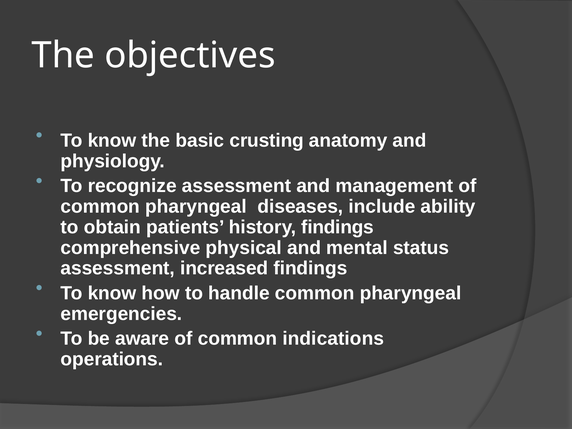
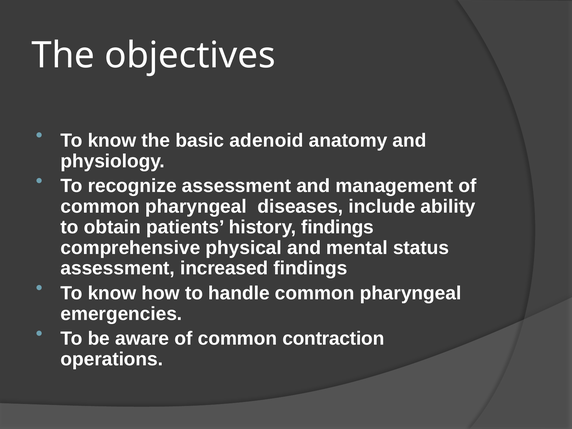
crusting: crusting -> adenoid (267, 141)
indications: indications -> contraction (333, 339)
